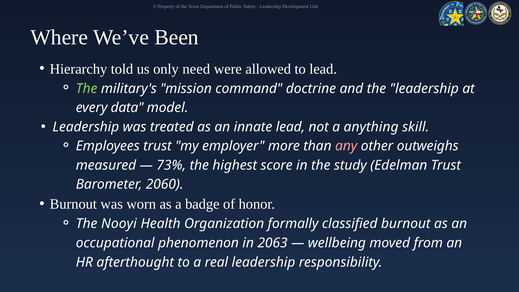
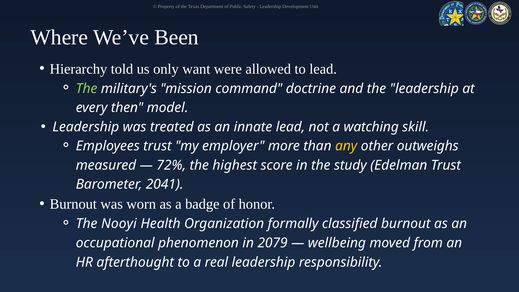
need: need -> want (196, 69)
data: data -> then (127, 108)
anything: anything -> watching (371, 127)
any colour: pink -> yellow (346, 146)
73%: 73% -> 72% (171, 165)
2060: 2060 -> 2041 (165, 184)
2063: 2063 -> 2079 (273, 243)
